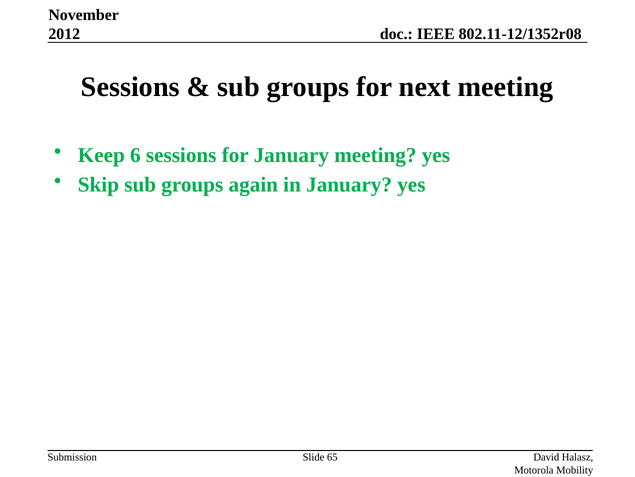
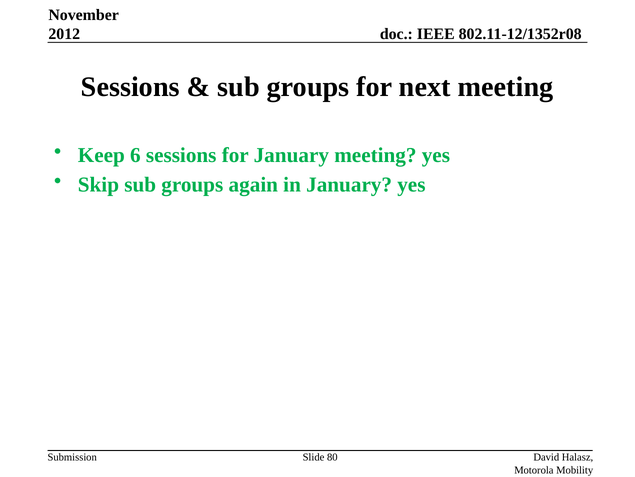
65: 65 -> 80 (332, 457)
